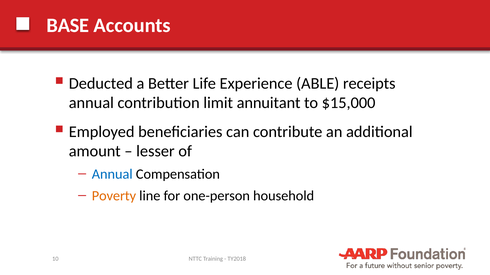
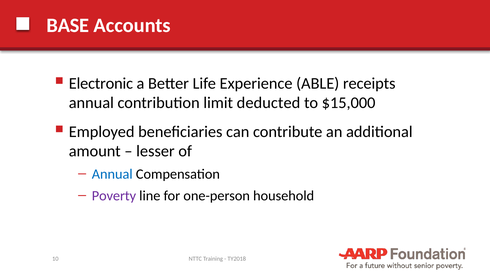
Deducted: Deducted -> Electronic (101, 84)
annuitant: annuitant -> deducted (269, 103)
Poverty colour: orange -> purple (114, 196)
